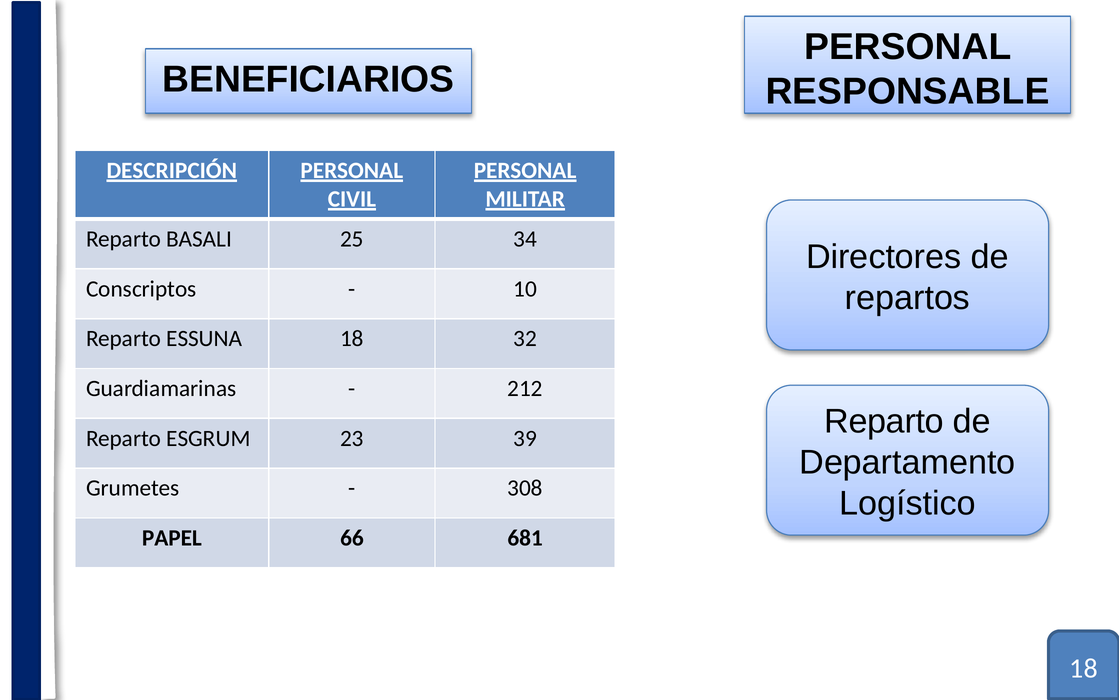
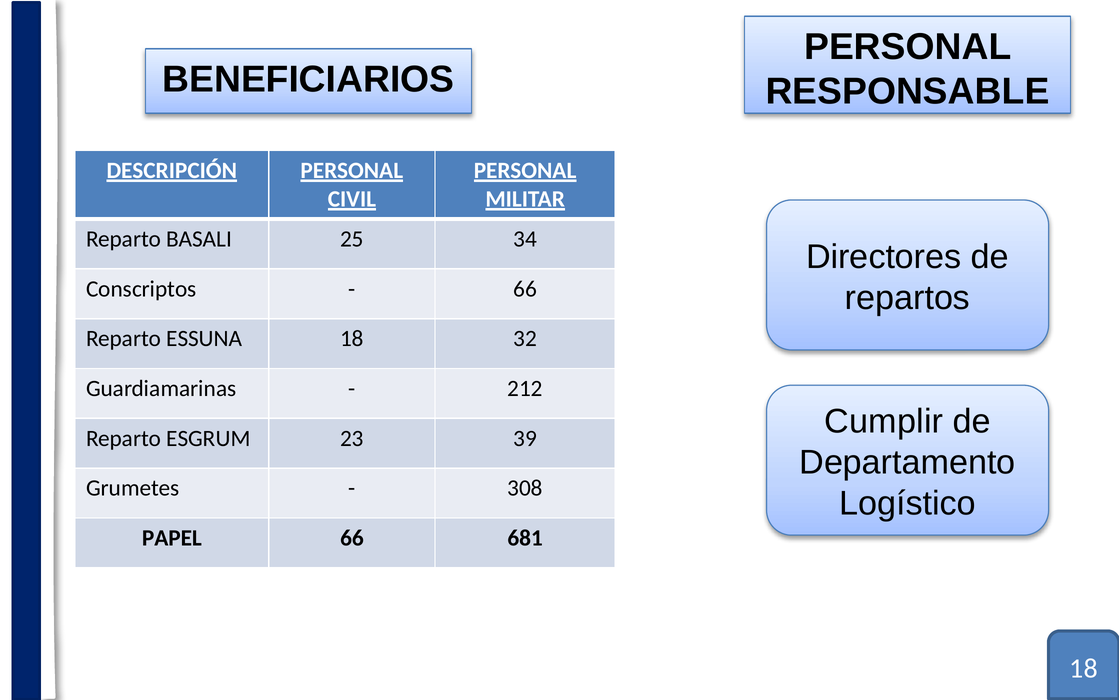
10: 10 -> 66 (525, 289)
Reparto: Reparto -> Cumplir (884, 421)
